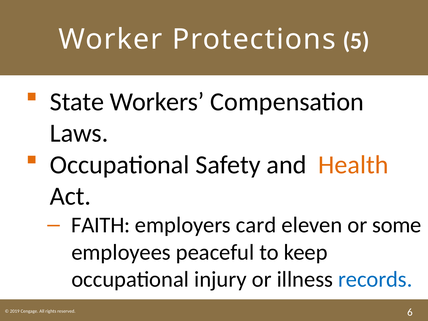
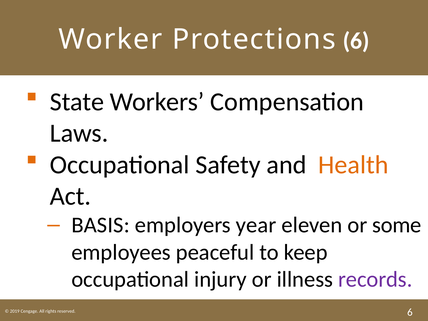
Protections 5: 5 -> 6 (356, 41)
FAITH: FAITH -> BASIS (101, 225)
card: card -> year (256, 225)
records colour: blue -> purple (375, 279)
